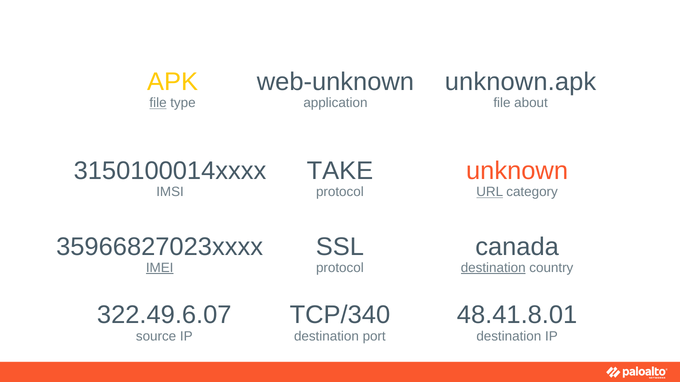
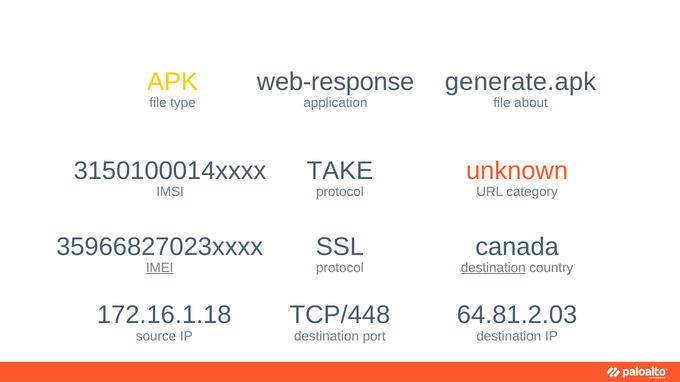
web-unknown: web-unknown -> web-response (336, 82)
unknown.apk: unknown.apk -> generate.apk (520, 82)
file underline: present -> none (158, 103)
URL underline: present -> none (490, 192)
322.49.6.07: 322.49.6.07 -> 172.16.1.18 (164, 315)
TCP/340: TCP/340 -> TCP/448 (340, 315)
48.41.8.01: 48.41.8.01 -> 64.81.2.03 (517, 315)
